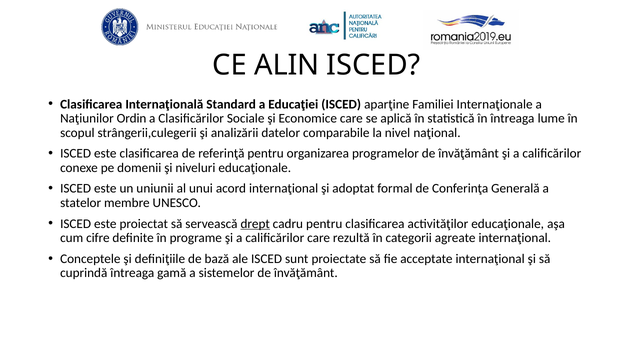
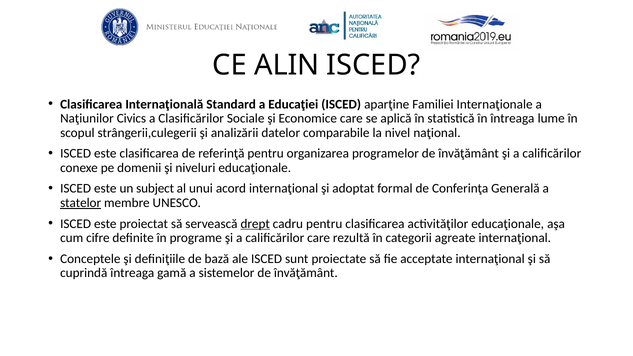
Ordin: Ordin -> Civics (131, 118)
uniunii: uniunii -> subject (155, 189)
statelor underline: none -> present (81, 203)
